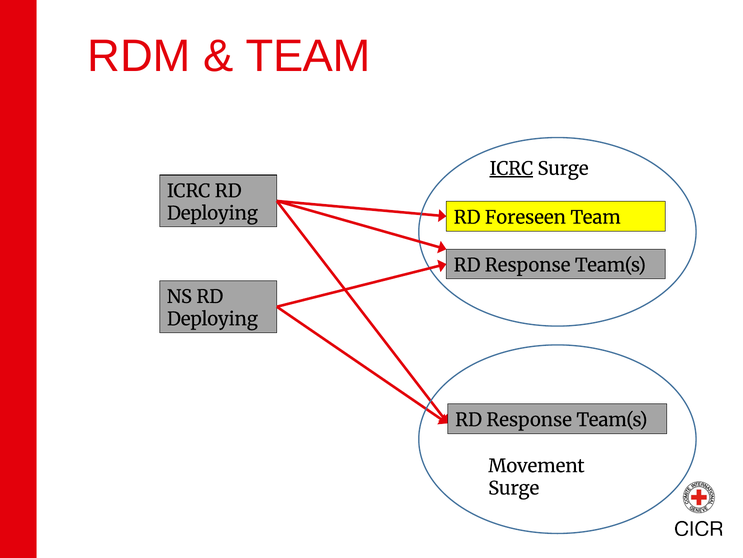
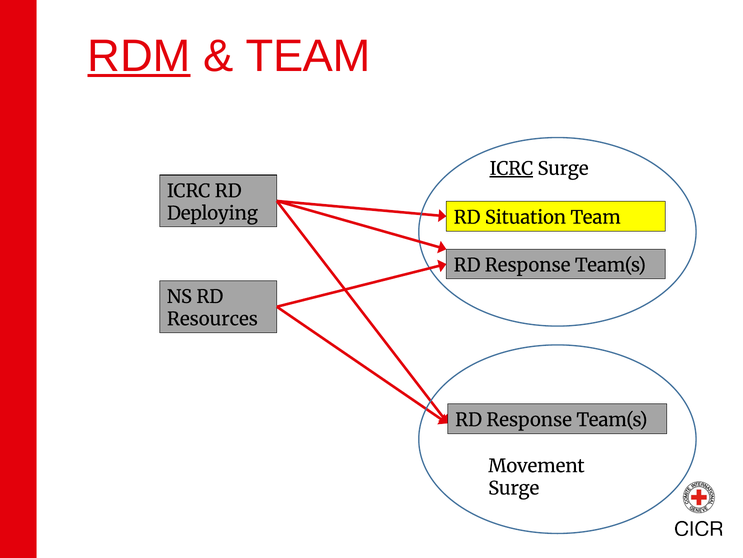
RDM underline: none -> present (139, 56)
Foreseen: Foreseen -> Situation (525, 217)
Deploying: Deploying -> Resources (212, 319)
